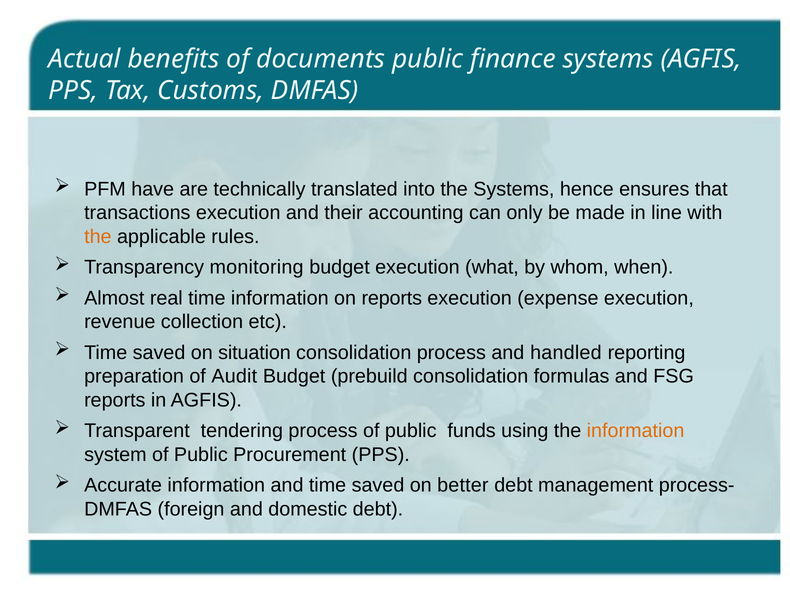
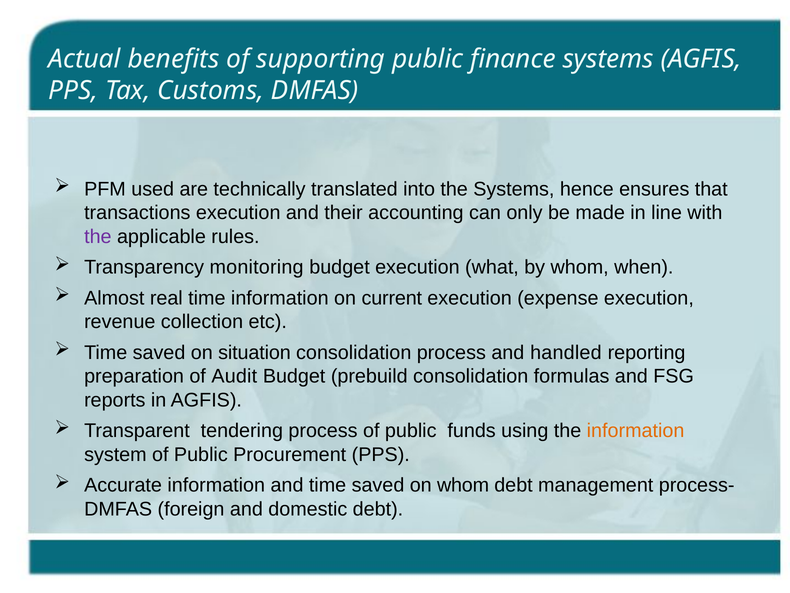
documents: documents -> supporting (321, 59)
have: have -> used (153, 189)
the colour: orange -> purple (98, 236)
on reports: reports -> current (392, 298)
on better: better -> whom (463, 485)
